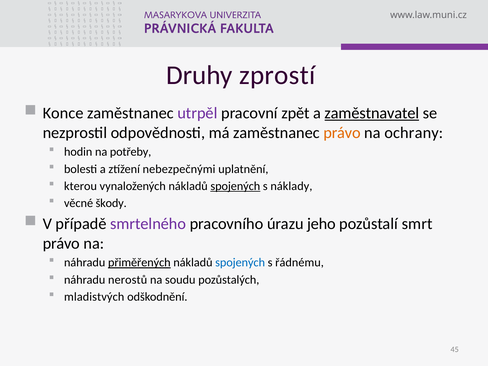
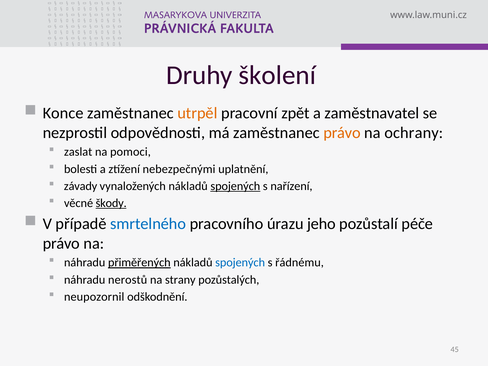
zprostí: zprostí -> školení (277, 75)
utrpěl colour: purple -> orange (197, 113)
zaměstnavatel underline: present -> none (372, 113)
hodin: hodin -> zaslat (78, 152)
potřeby: potřeby -> pomoci (130, 152)
kterou: kterou -> závady (81, 186)
náklady: náklady -> nařízení (291, 186)
škody underline: none -> present (111, 203)
smrtelného colour: purple -> blue (148, 224)
smrt: smrt -> péče (417, 224)
soudu: soudu -> strany (180, 280)
mladistvých: mladistvých -> neupozornil (94, 297)
